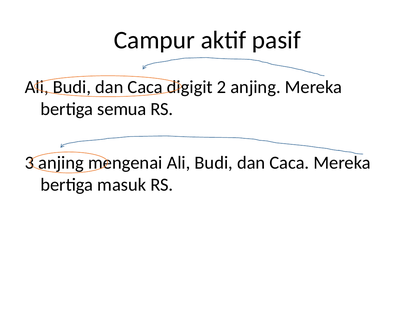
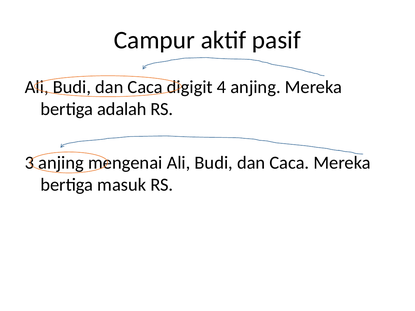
2: 2 -> 4 (222, 87)
semua: semua -> adalah (122, 109)
